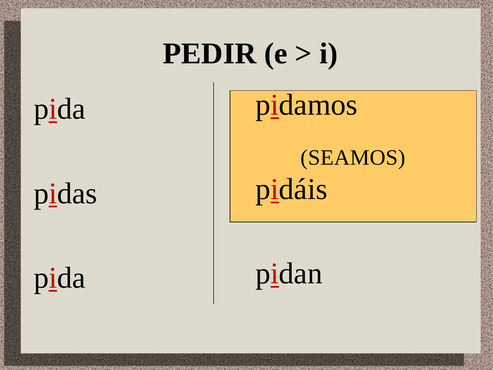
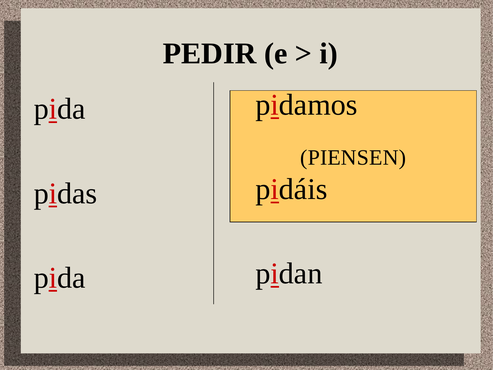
SEAMOS: SEAMOS -> PIENSEN (353, 158)
